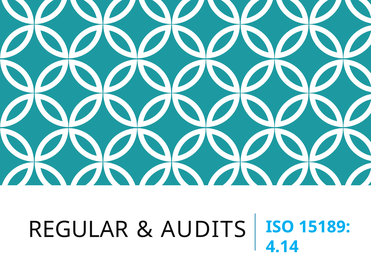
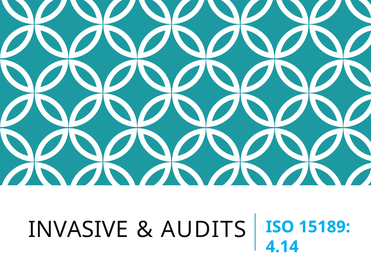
REGULAR: REGULAR -> INVASIVE (78, 230)
